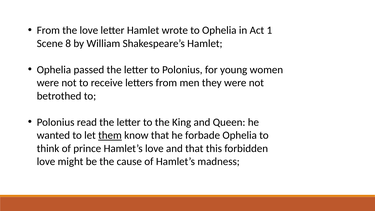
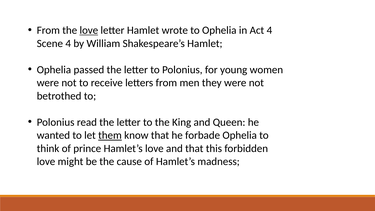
love underline: none -> present (89, 30)
Act 1: 1 -> 4 (269, 30)
Scene 8: 8 -> 4 (68, 43)
